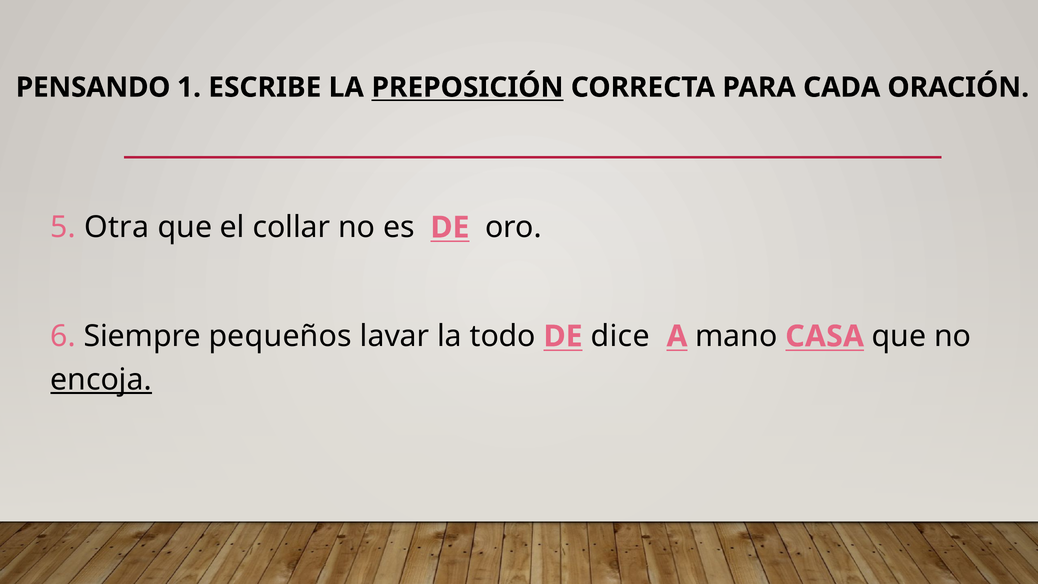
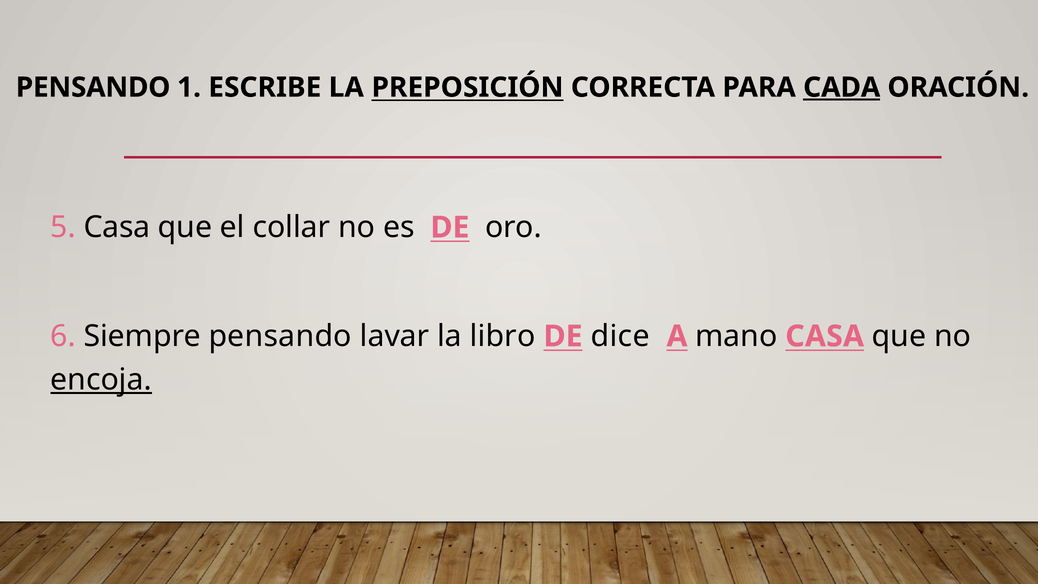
CADA underline: none -> present (842, 87)
5 Otra: Otra -> Casa (117, 227)
Siempre pequeños: pequeños -> pensando (280, 336)
todo: todo -> libro (503, 336)
